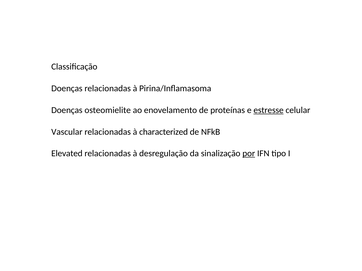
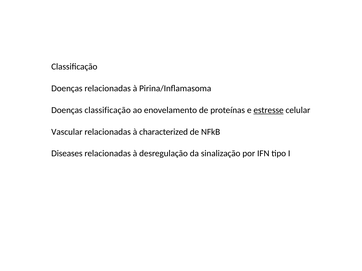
Doenças osteomielite: osteomielite -> classificação (108, 110)
Elevated: Elevated -> Diseases (67, 154)
por underline: present -> none (249, 154)
